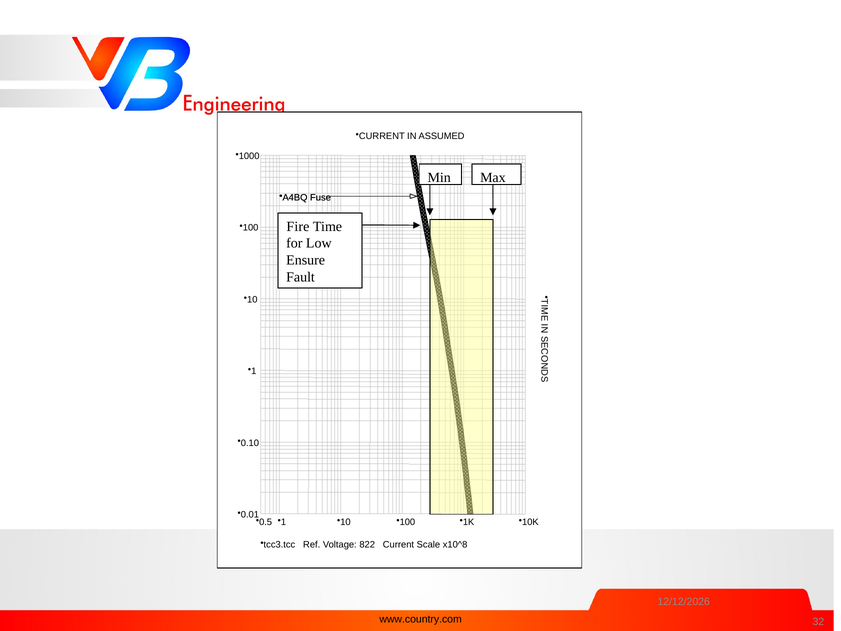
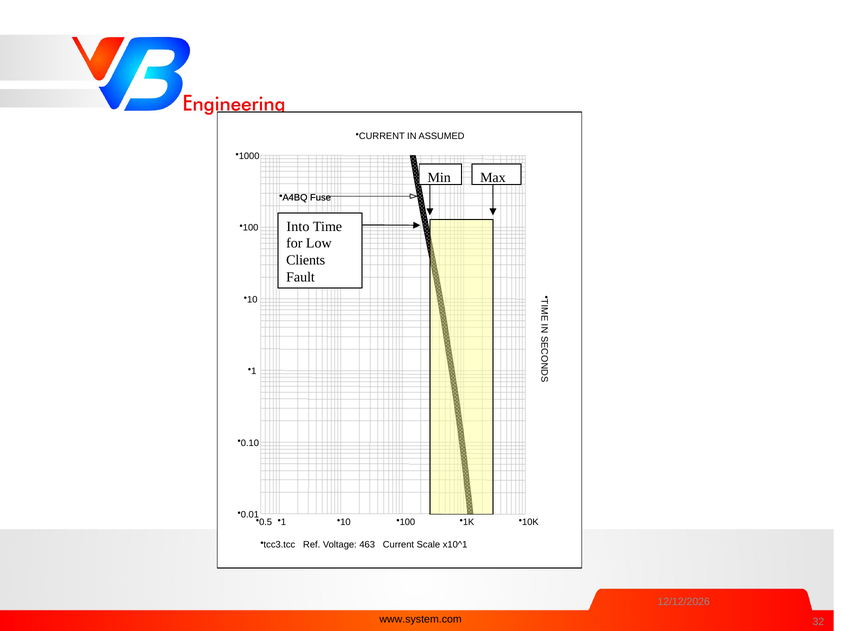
Fire: Fire -> Into (298, 226)
Ensure: Ensure -> Clients (306, 260)
822: 822 -> 463 (367, 544)
x10^8: x10^8 -> x10^1 (455, 544)
www.country.com: www.country.com -> www.system.com (421, 619)
